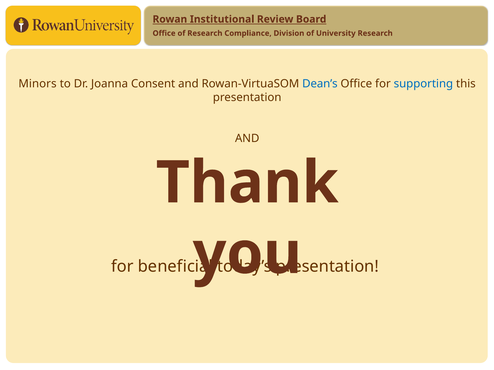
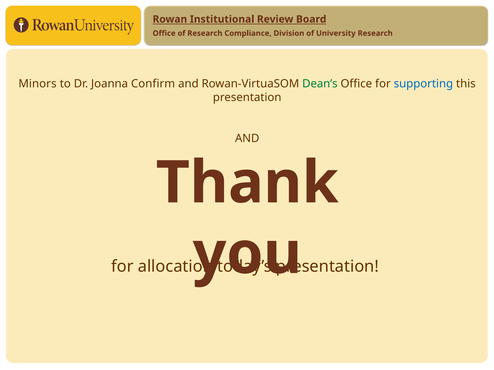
Consent: Consent -> Confirm (153, 84)
Dean’s colour: blue -> green (320, 84)
beneficial: beneficial -> allocation (175, 267)
